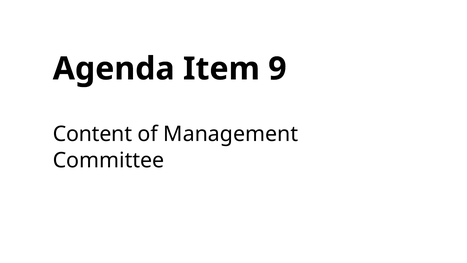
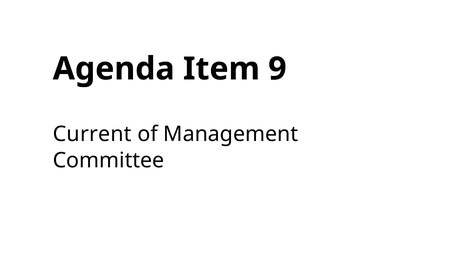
Content: Content -> Current (92, 134)
